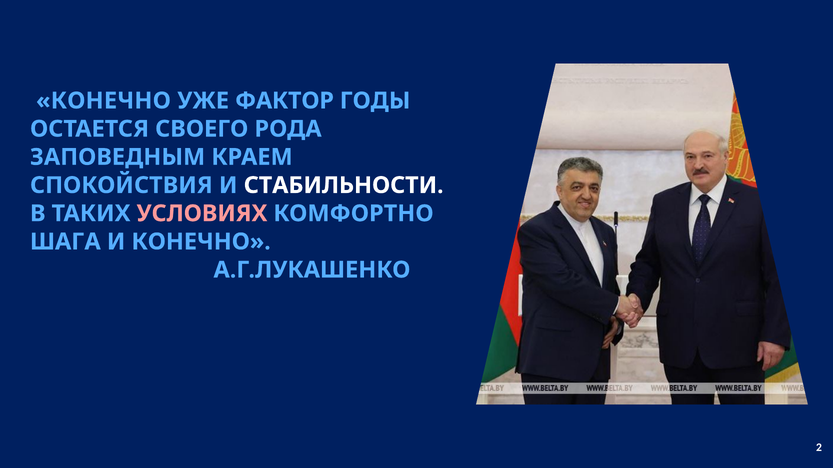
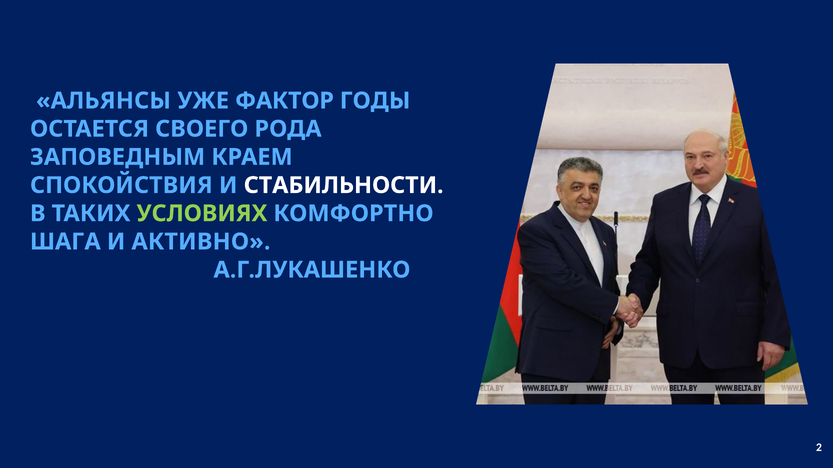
КОНЕЧНО: КОНЕЧНО -> АЛЬЯНСЫ (104, 101)
УСЛОВИЯХ colour: pink -> light green (202, 214)
И КОНЕЧНО: КОНЕЧНО -> АКТИВНО (201, 242)
